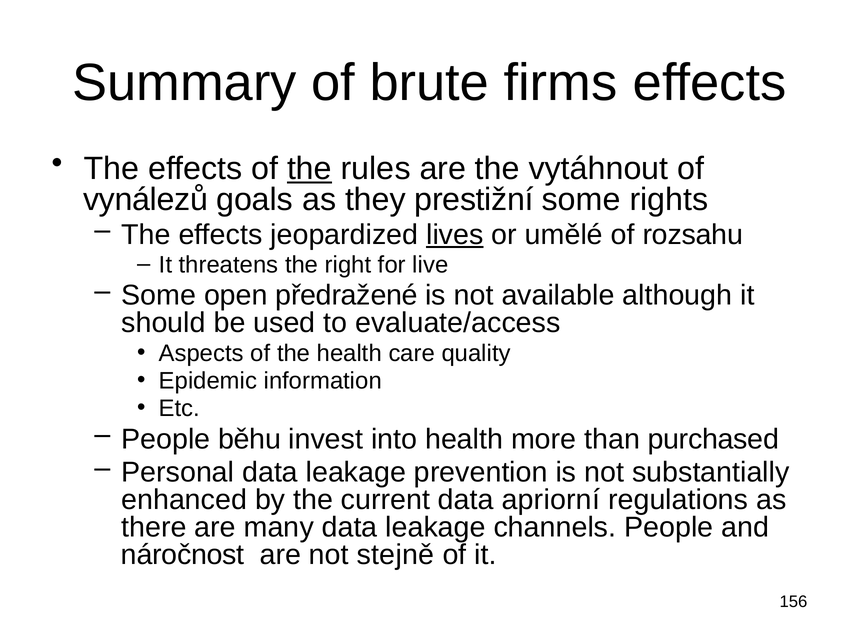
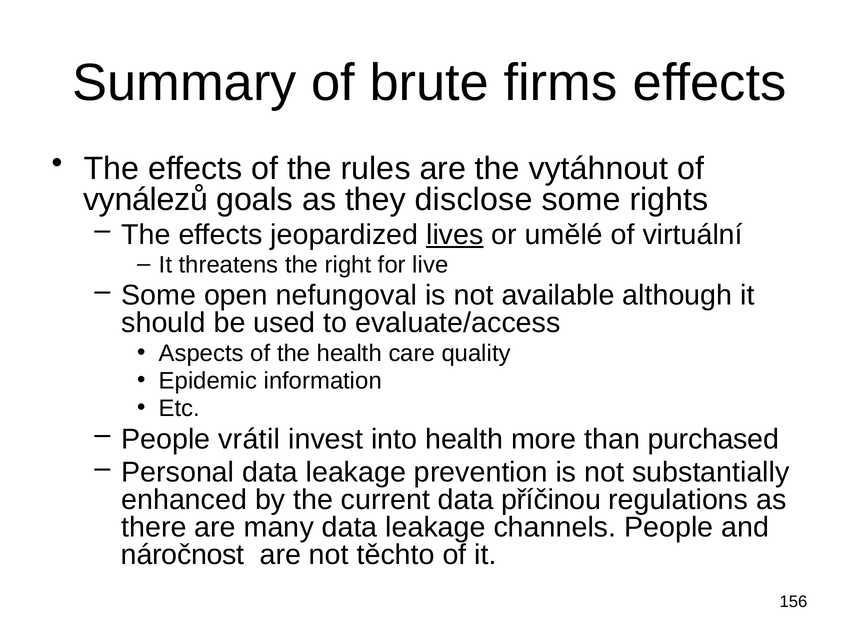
the underline: present -> none (309, 169)
prestižní: prestižní -> disclose (474, 200)
rozsahu: rozsahu -> virtuální (693, 235)
předražené: předražené -> nefungoval (346, 296)
běhu: běhu -> vrátil (249, 439)
apriorní: apriorní -> příčinou (551, 500)
stejně: stejně -> těchto (396, 555)
